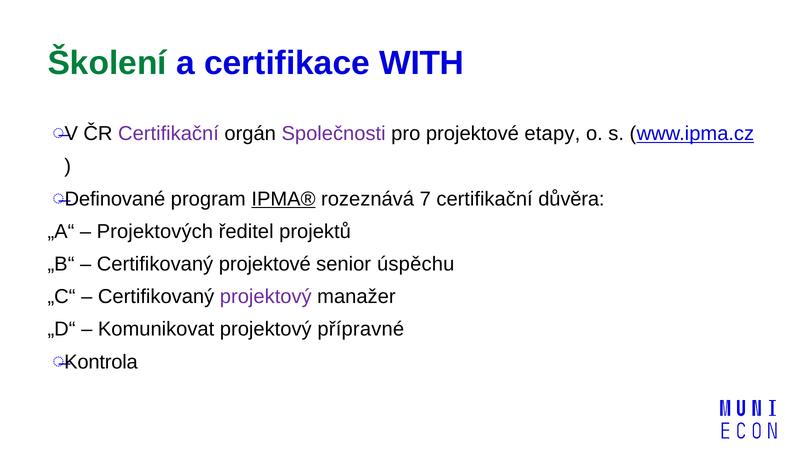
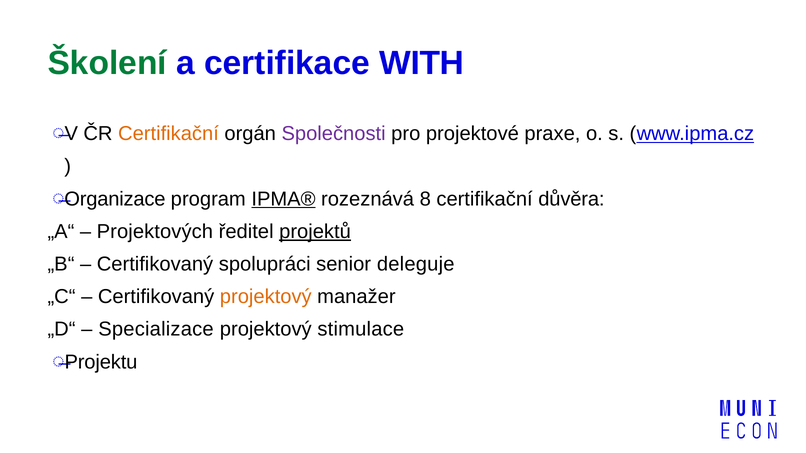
Certifikační colour: purple -> orange (168, 134)
etapy: etapy -> praxe (552, 134)
Definované: Definované -> Organizace (115, 199)
7: 7 -> 8 (425, 199)
projektů underline: none -> present (315, 232)
Certifikovaný projektové: projektové -> spolupráci (265, 264)
úspěchu: úspěchu -> deleguje (416, 264)
projektový colour: purple -> orange (266, 297)
Komunikovat: Komunikovat -> Specializace (156, 330)
přípravné: přípravné -> stimulace (361, 330)
Kontrola: Kontrola -> Projektu (101, 362)
